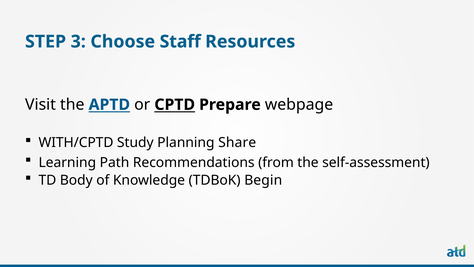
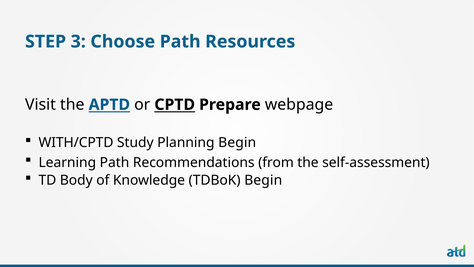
Choose Staff: Staff -> Path (180, 42)
Planning Share: Share -> Begin (237, 142)
